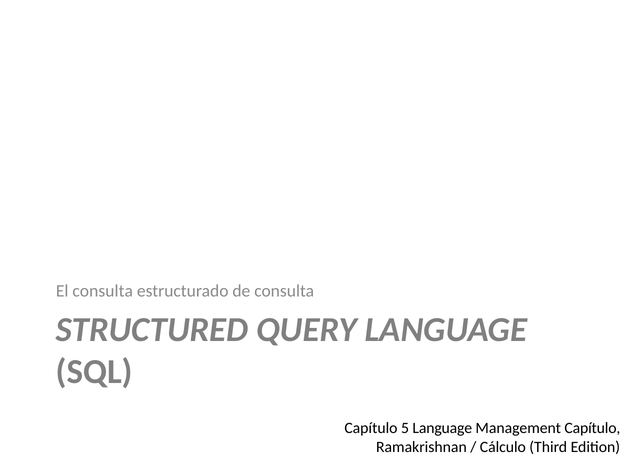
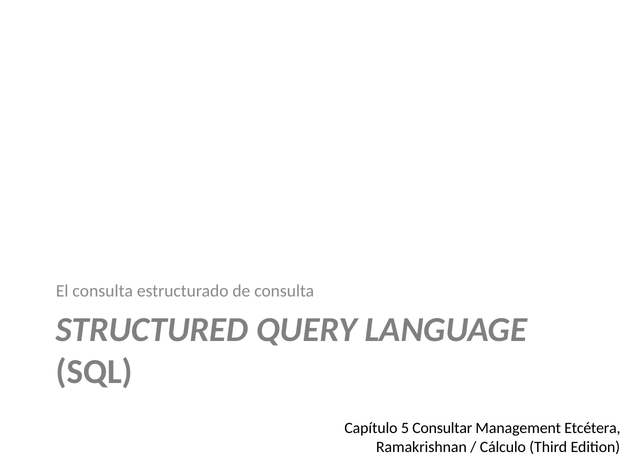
5 Language: Language -> Consultar (442, 428)
Management Capítulo: Capítulo -> Etcétera (592, 428)
